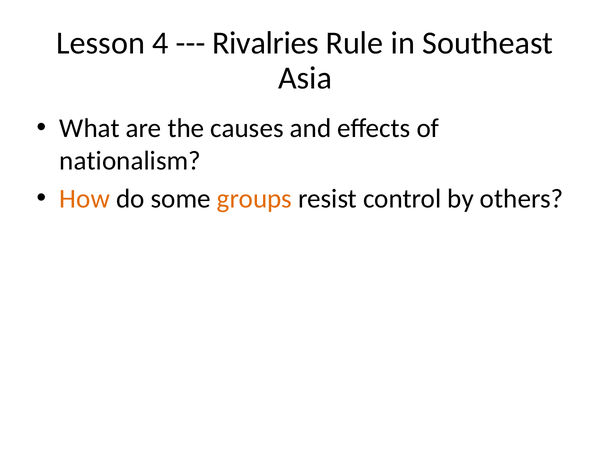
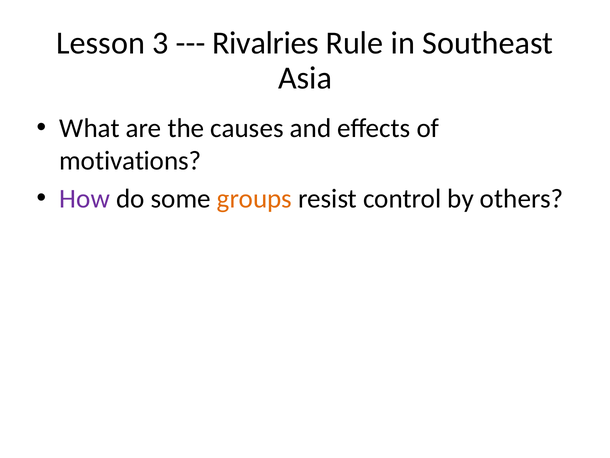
4: 4 -> 3 (160, 43)
nationalism: nationalism -> motivations (130, 161)
How colour: orange -> purple (85, 198)
